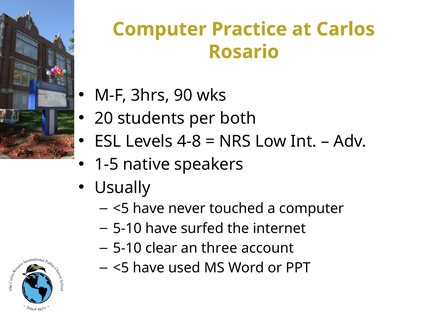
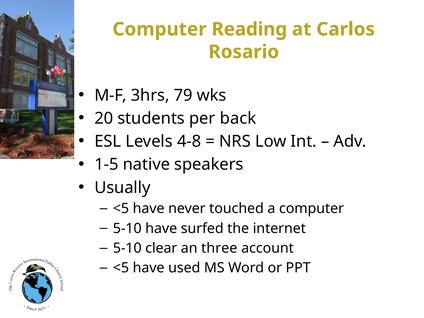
Practice: Practice -> Reading (249, 29)
90: 90 -> 79 (183, 95)
both: both -> back (238, 118)
